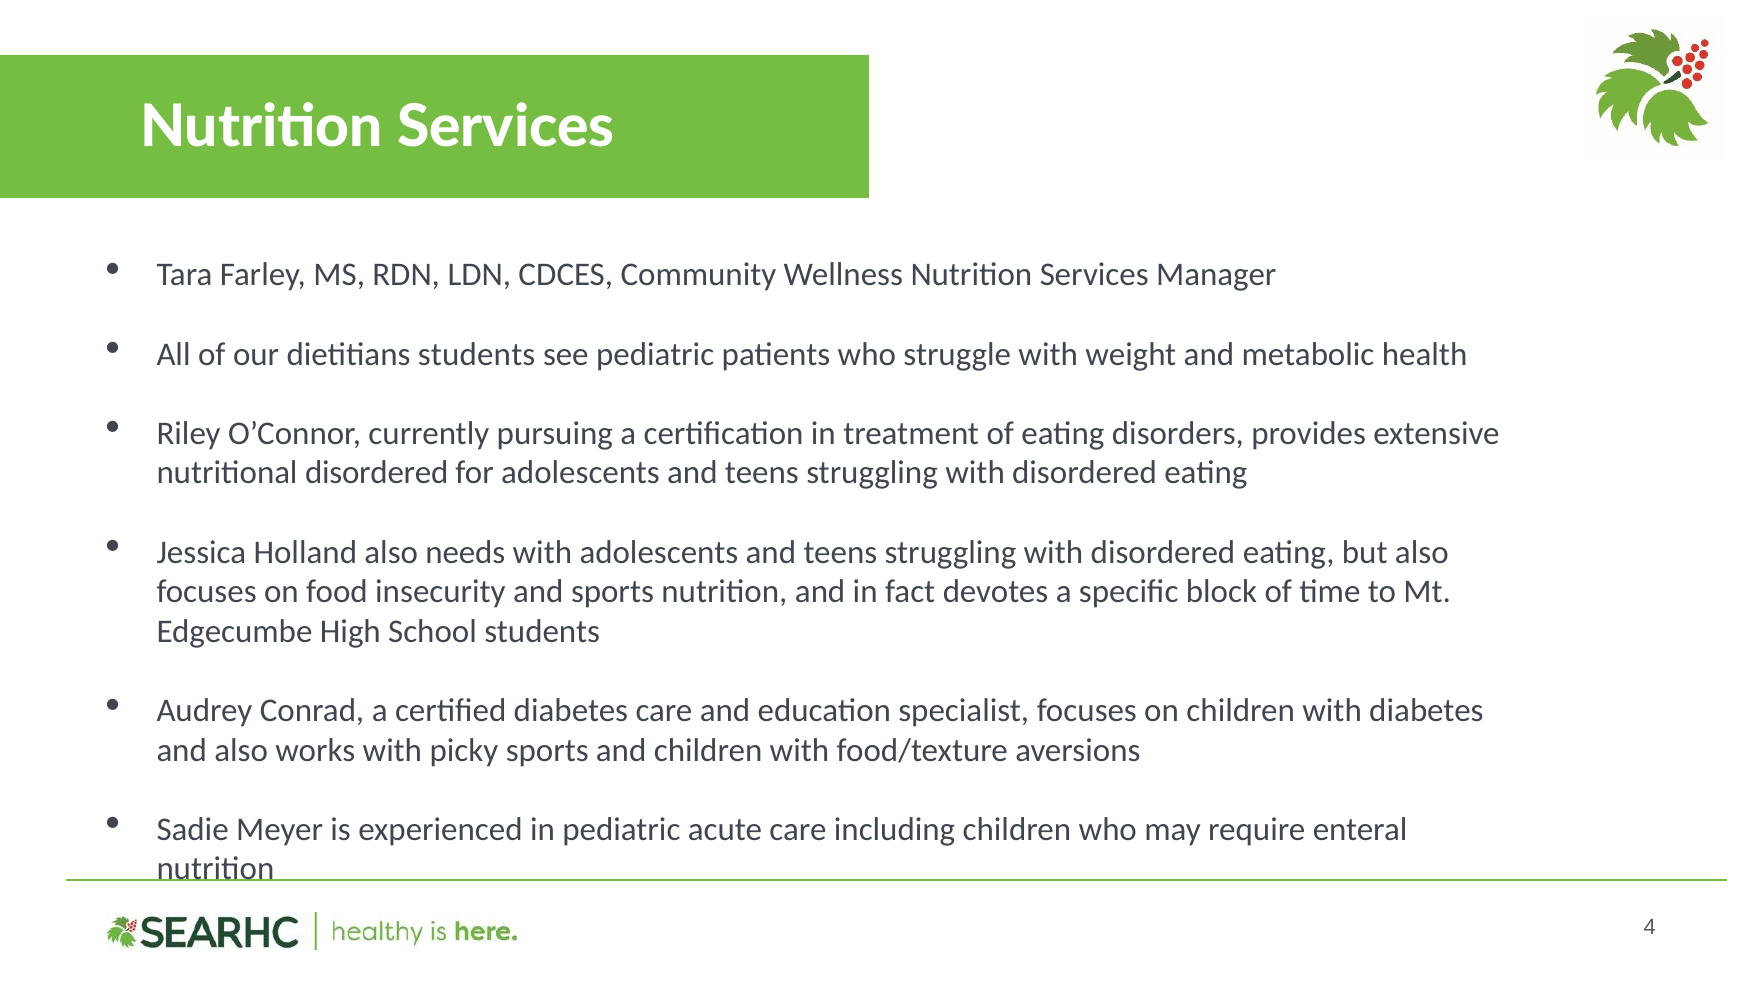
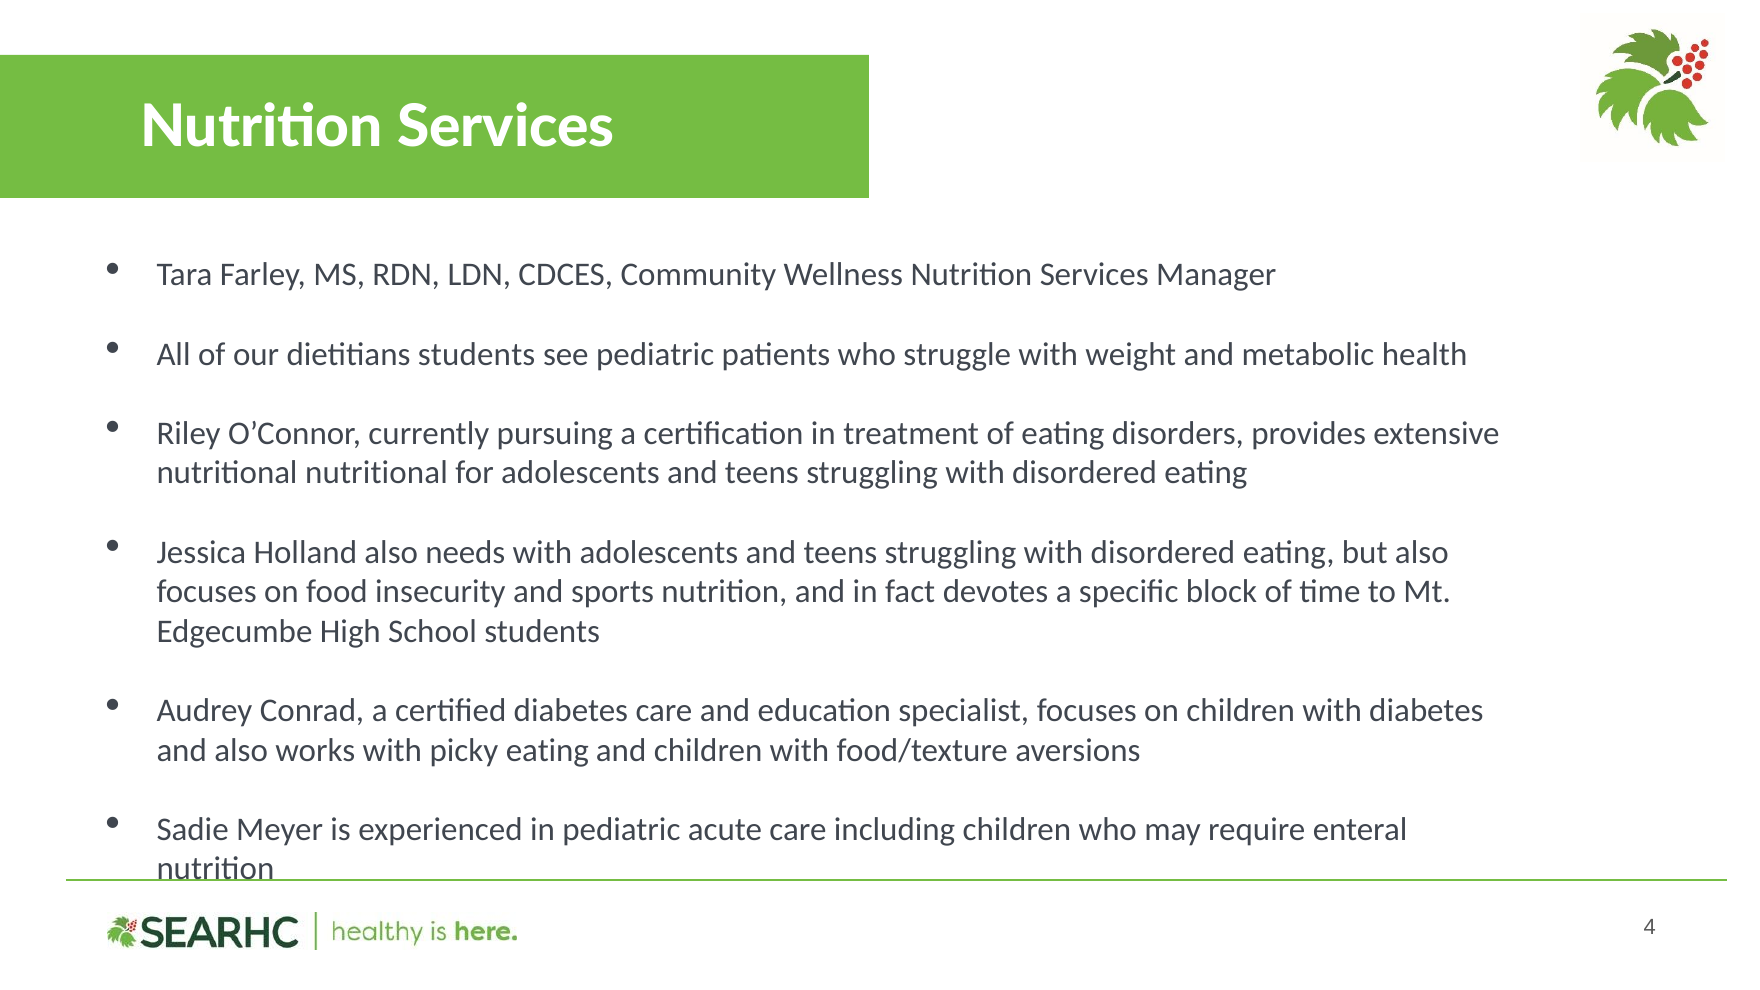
nutritional disordered: disordered -> nutritional (377, 473)
picky sports: sports -> eating (547, 750)
